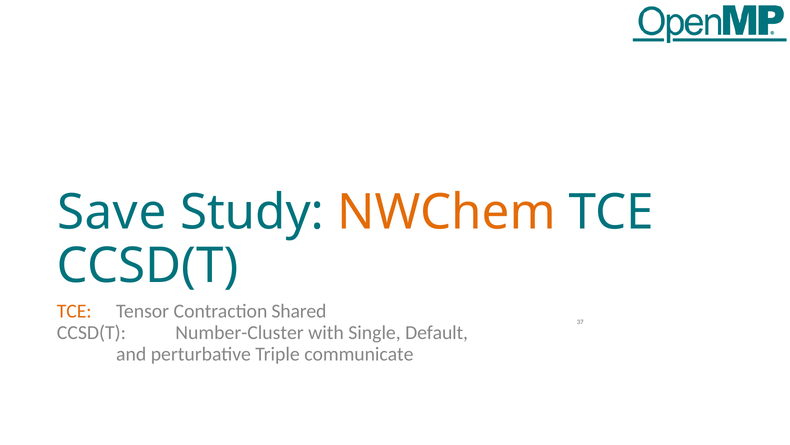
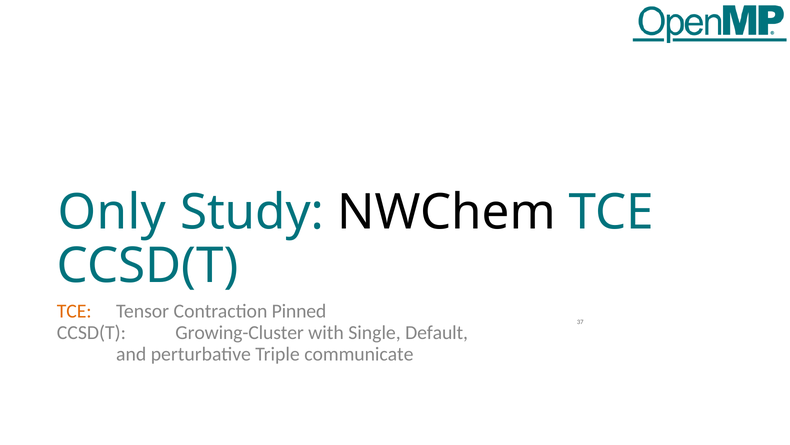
Save: Save -> Only (112, 212)
NWChem colour: orange -> black (446, 212)
Shared: Shared -> Pinned (299, 311)
Number-Cluster: Number-Cluster -> Growing-Cluster (240, 332)
